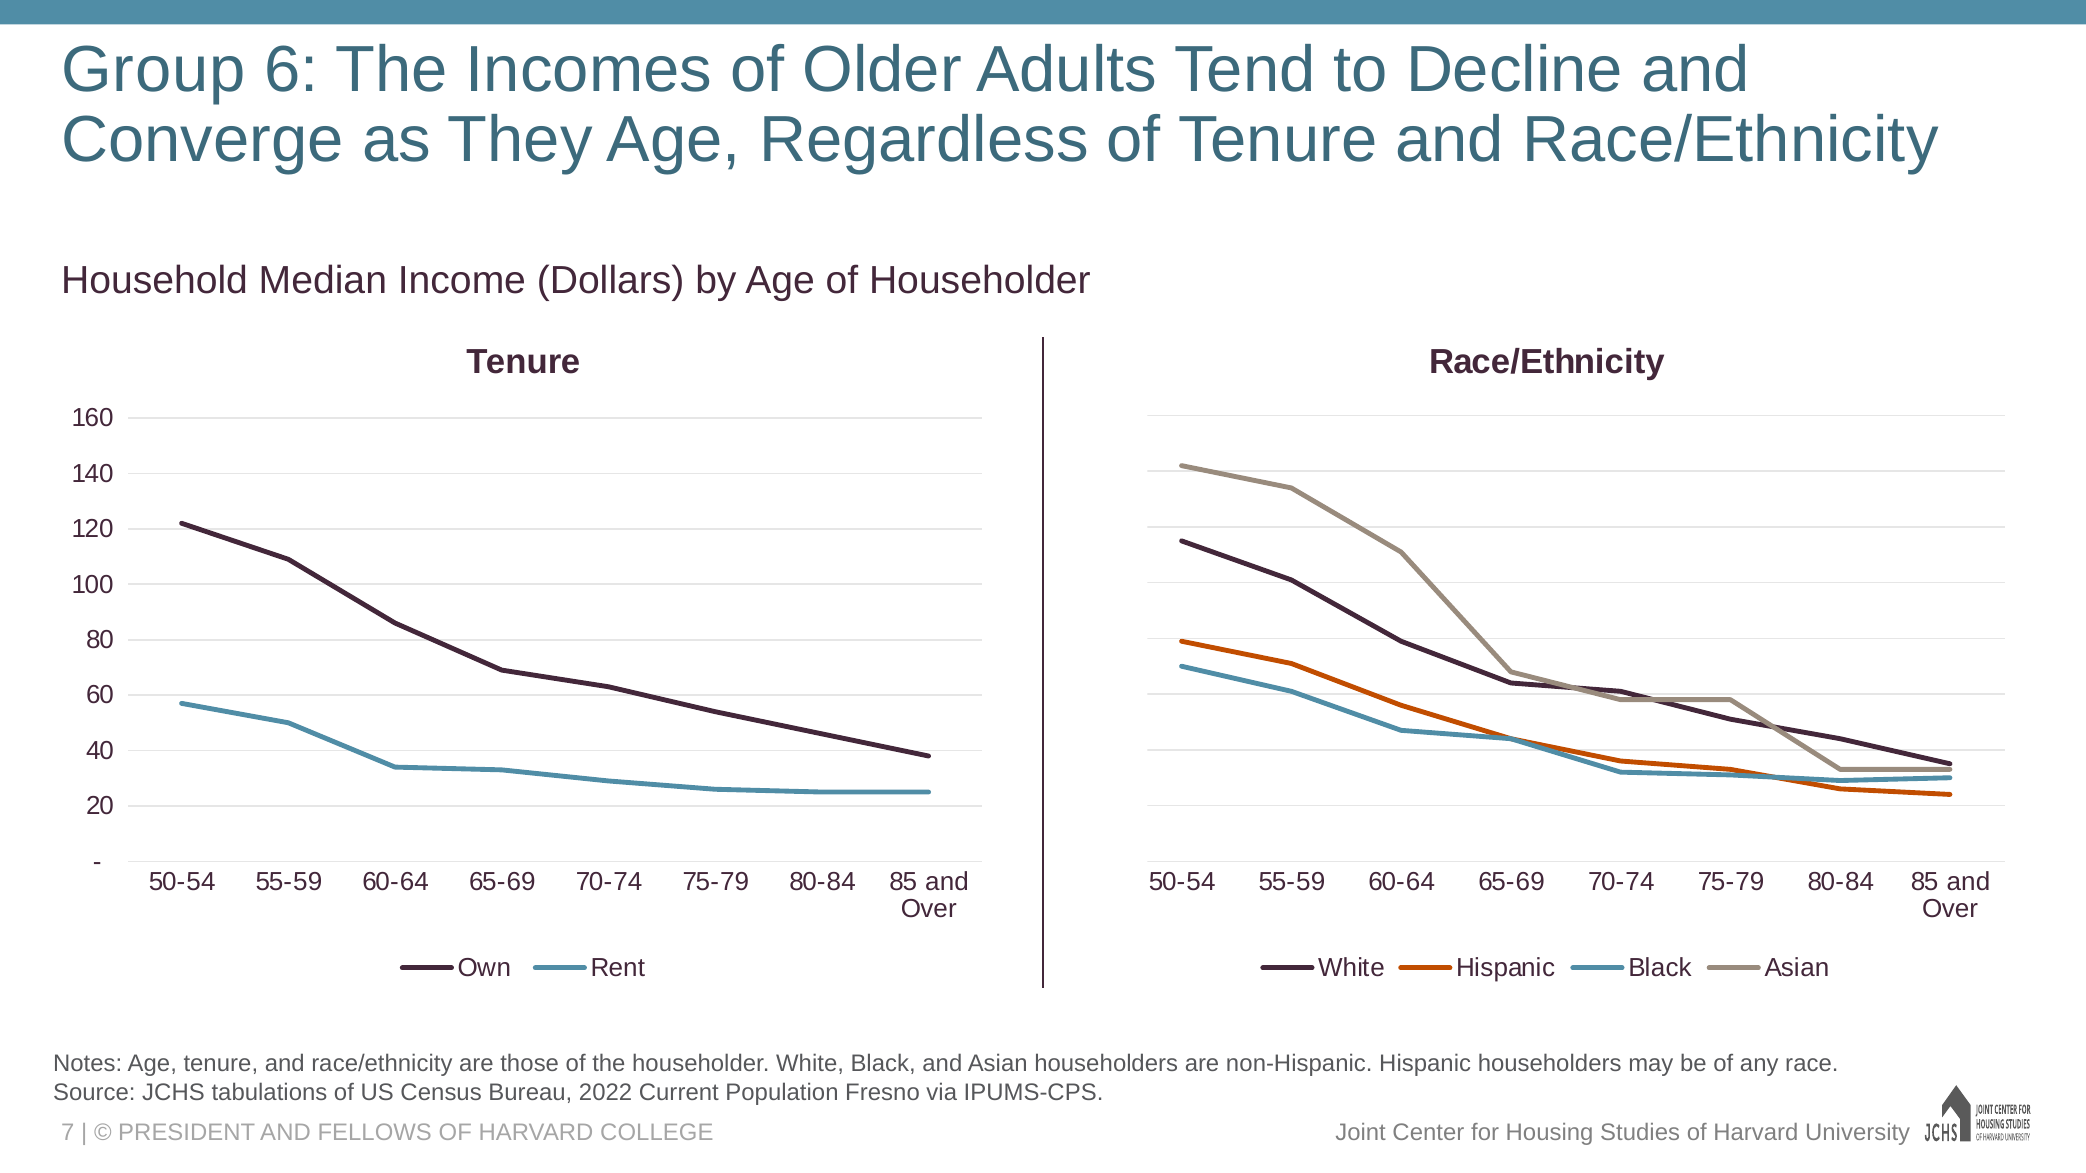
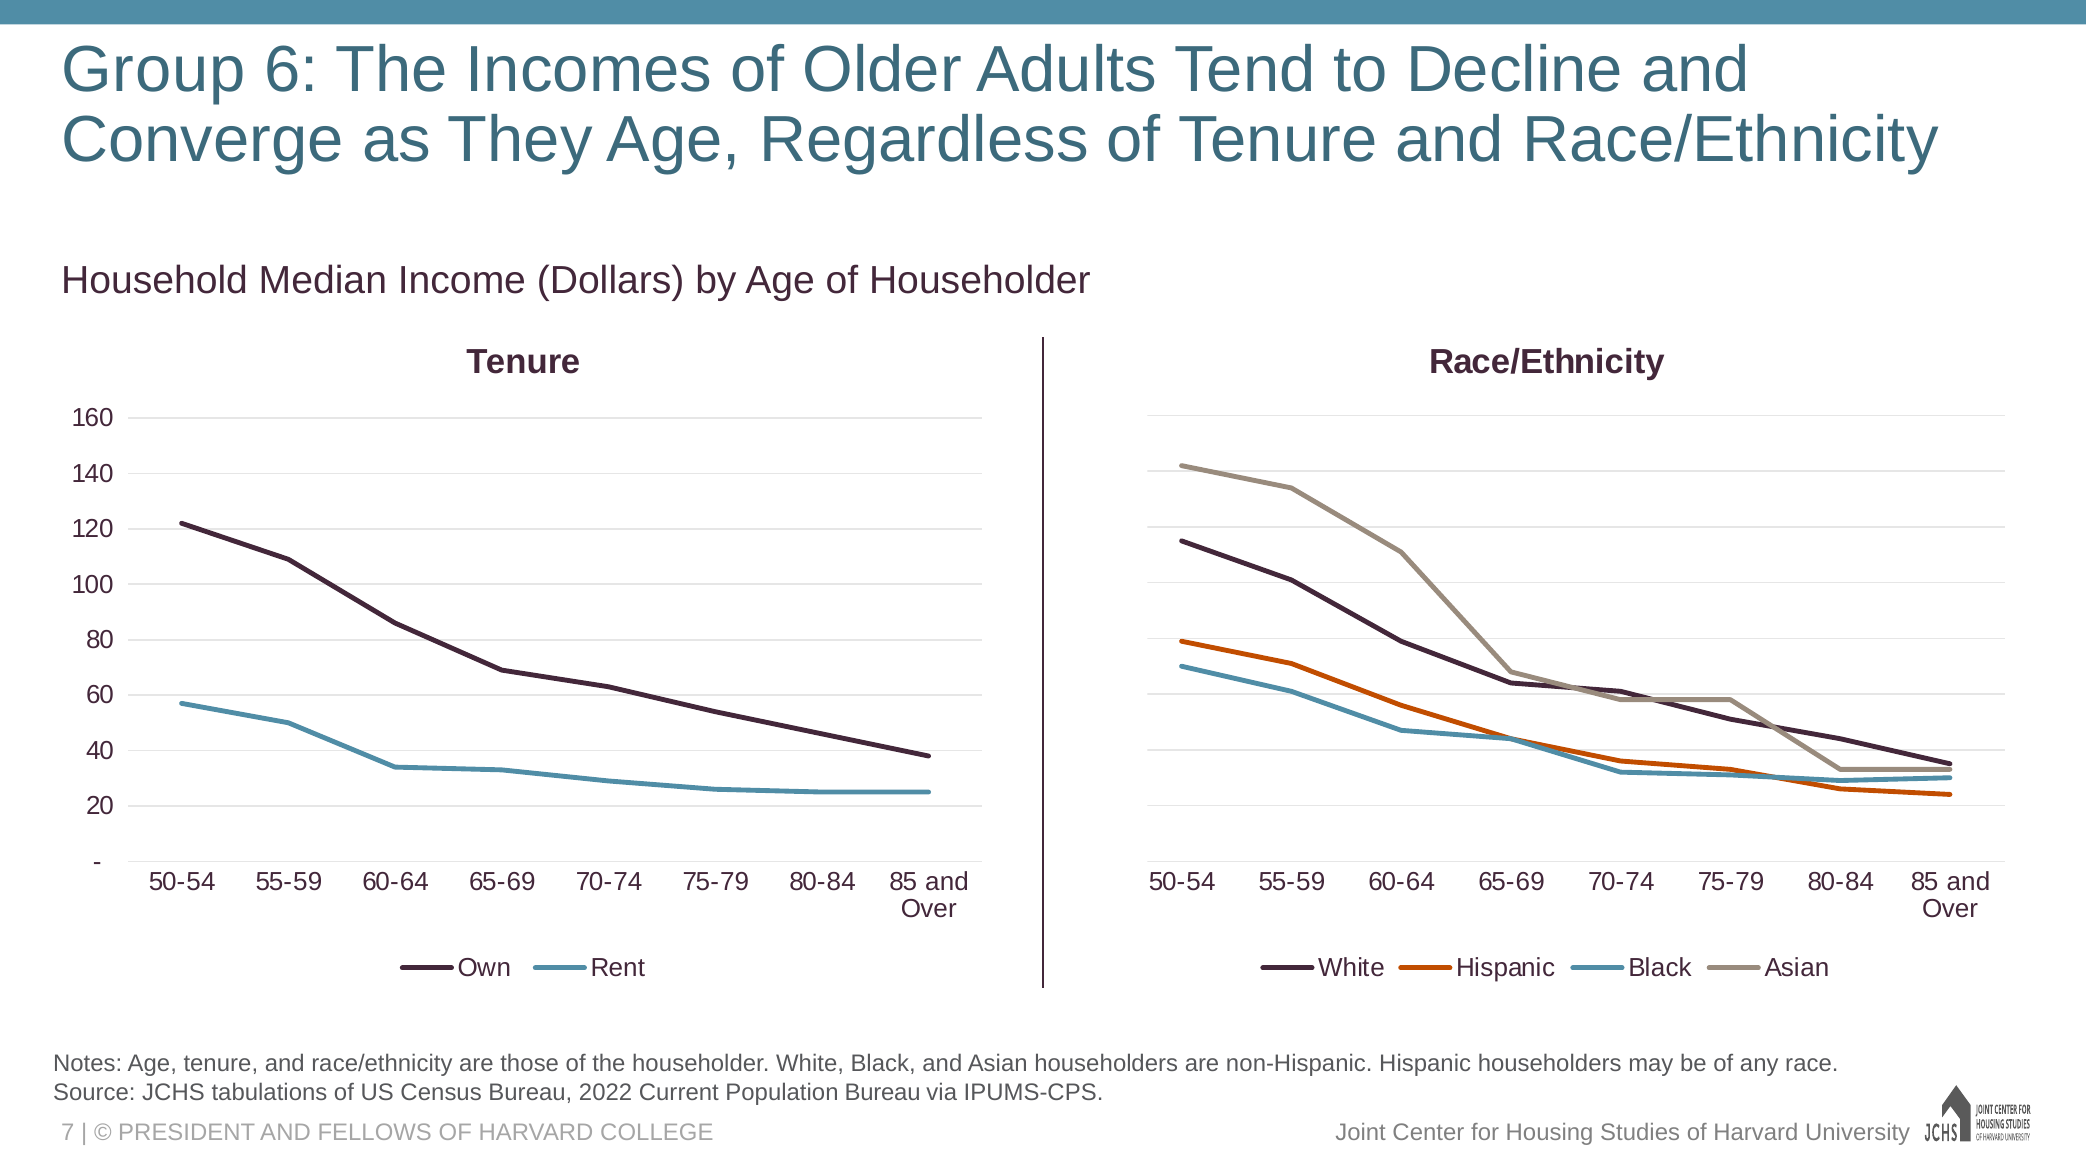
Population Fresno: Fresno -> Bureau (883, 1093)
